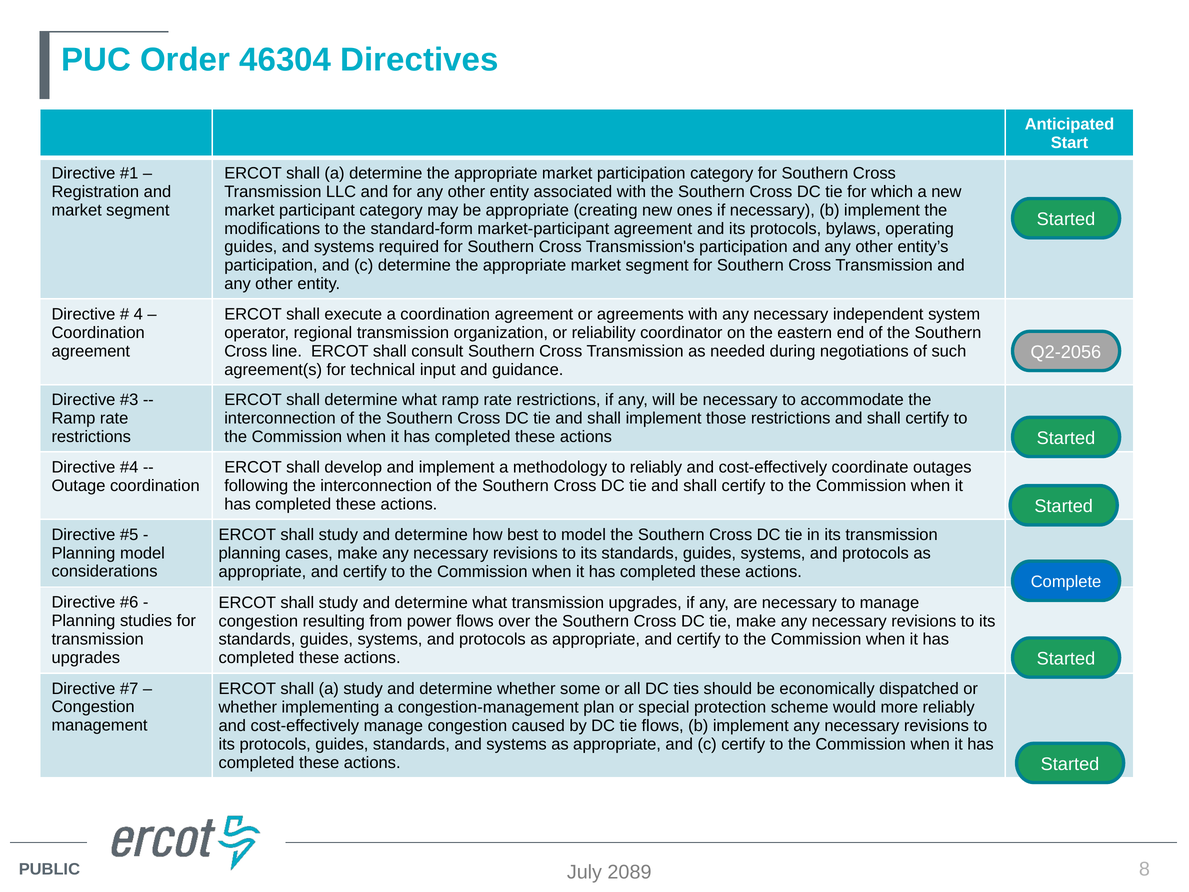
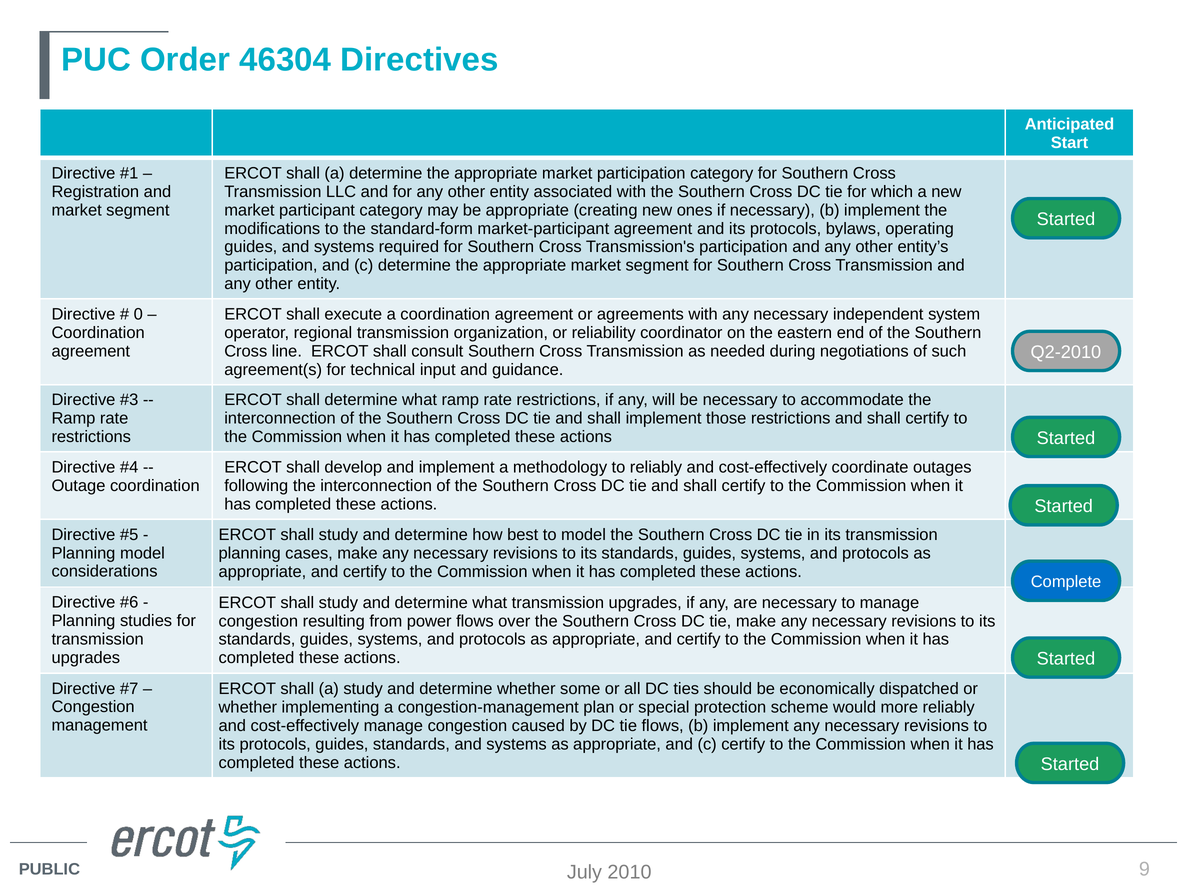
4: 4 -> 0 (138, 314)
Q2-2056: Q2-2056 -> Q2-2010 (1066, 352)
8: 8 -> 9 (1144, 869)
2089: 2089 -> 2010 (630, 872)
